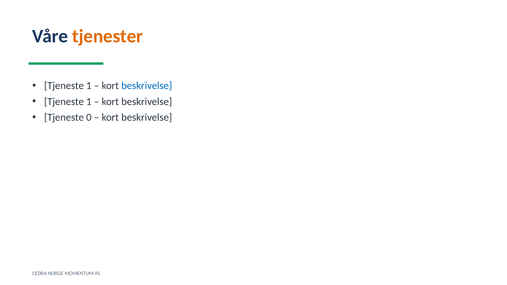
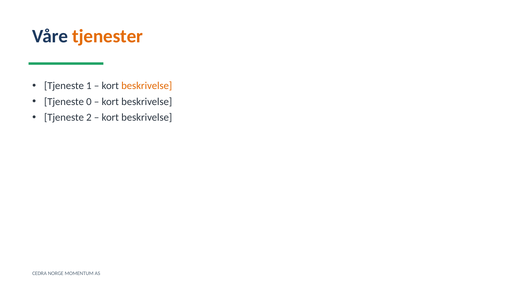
beskrivelse colour: blue -> orange (147, 86)
1: 1 -> 0 (89, 102)
0: 0 -> 2 (89, 118)
